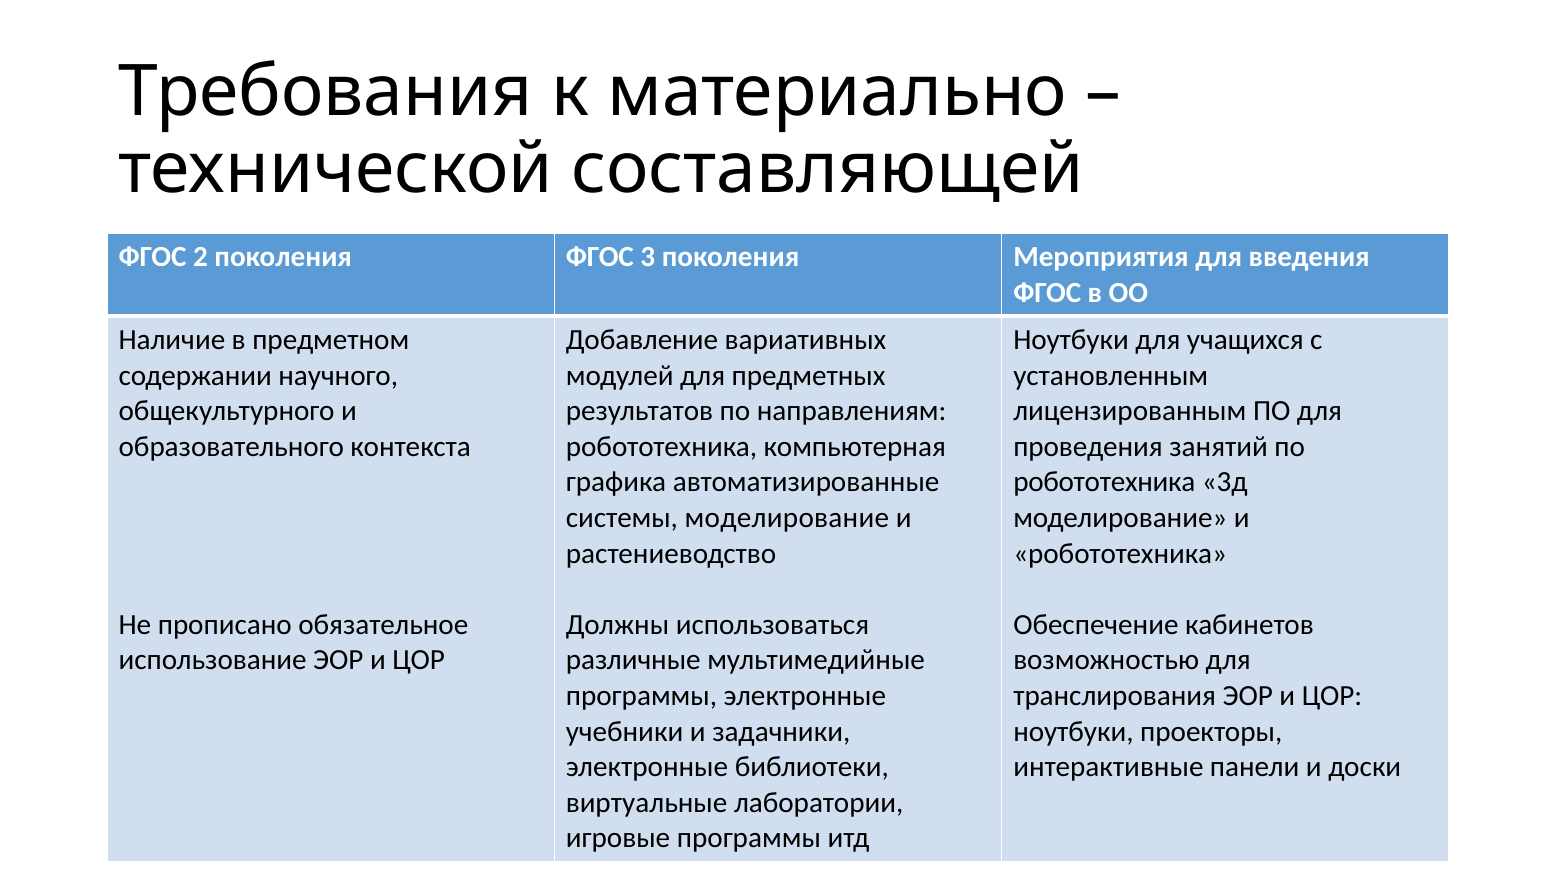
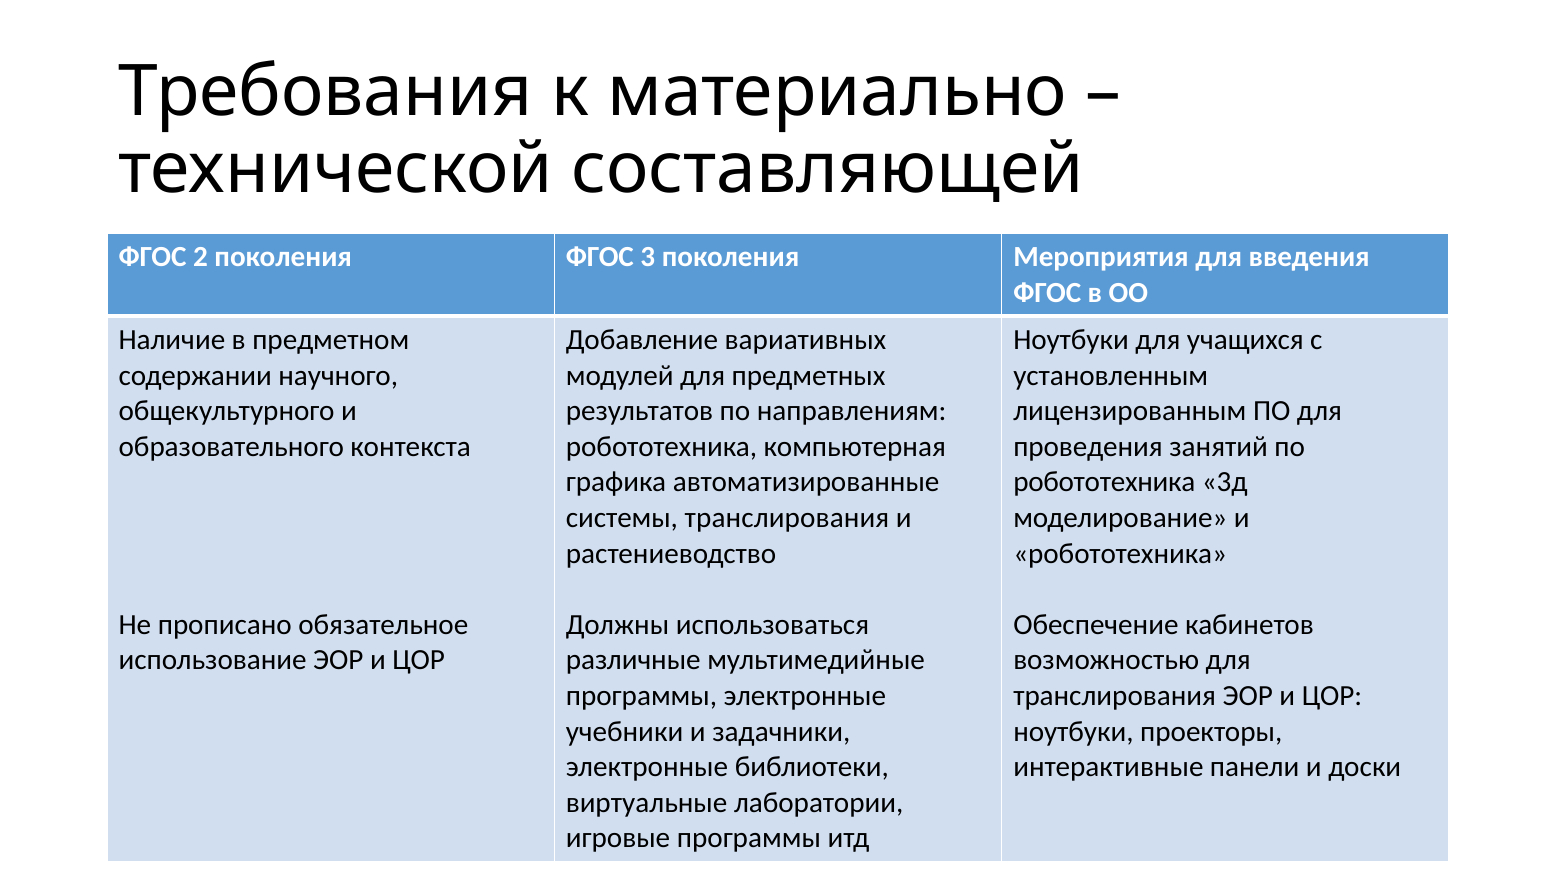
системы моделирование: моделирование -> транслирования (787, 518)
